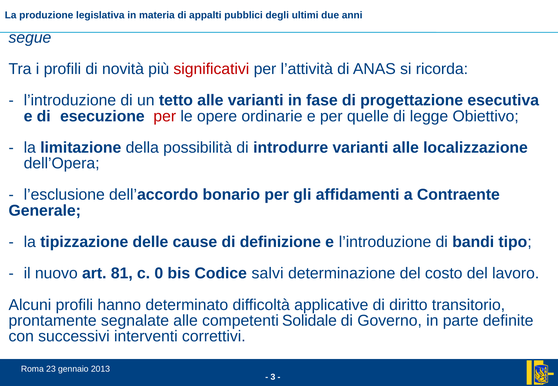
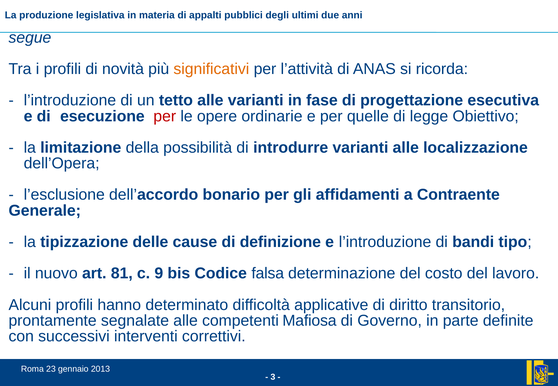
significativi colour: red -> orange (211, 69)
0: 0 -> 9 (159, 274)
salvi: salvi -> falsa (268, 274)
Solidale: Solidale -> Mafiosa (309, 321)
